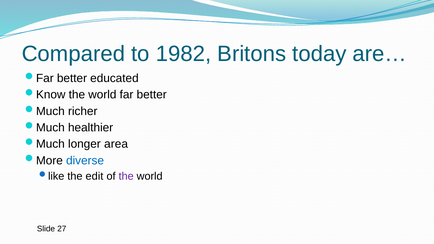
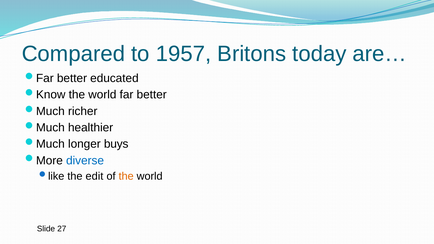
1982: 1982 -> 1957 (183, 54)
area: area -> buys (116, 144)
the colour: purple -> orange (126, 176)
